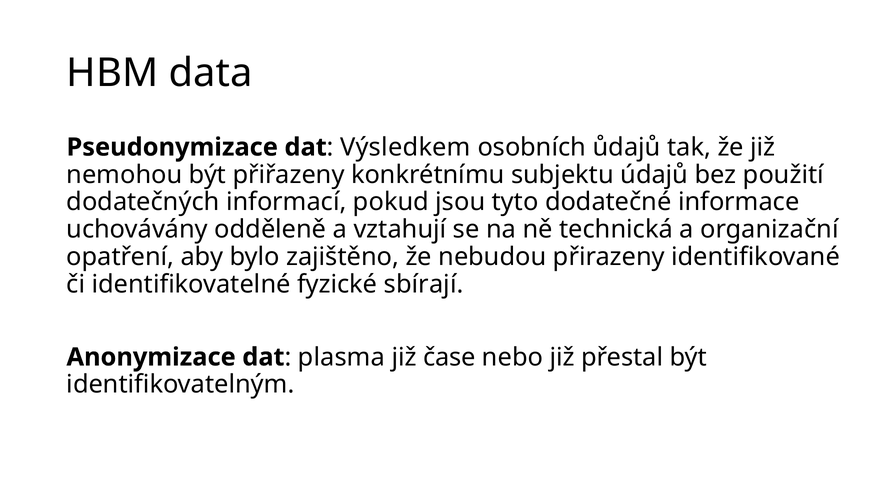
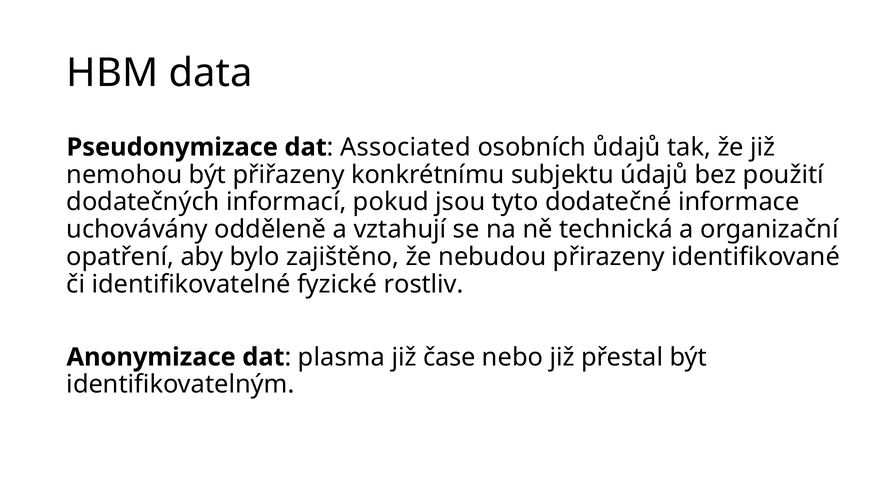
Výsledkem: Výsledkem -> Associated (405, 147)
sbírají: sbírají -> rostliv (424, 284)
